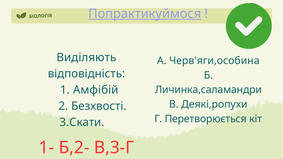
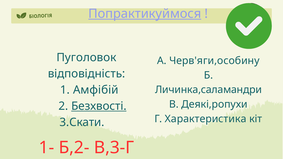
Виділяють: Виділяють -> Пуголовок (86, 58)
Черв'яги,особина: Черв'яги,особина -> Черв'яги,особину (214, 61)
Безхвості underline: none -> present (99, 106)
Перетворюється: Перетворюється -> Характеристика (206, 119)
